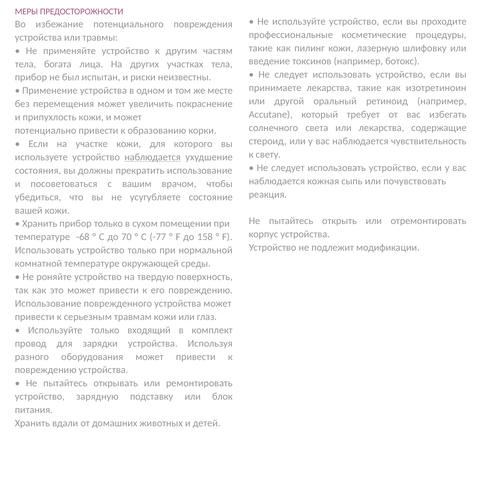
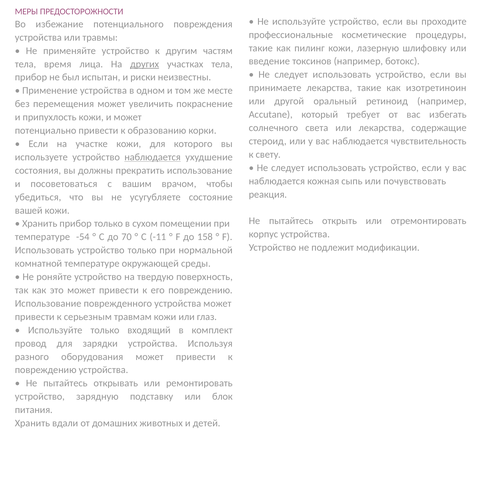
богата: богата -> время (58, 64)
других underline: none -> present (145, 64)
-68: -68 -> -54 (83, 237)
-77: -77 -> -11 (158, 237)
